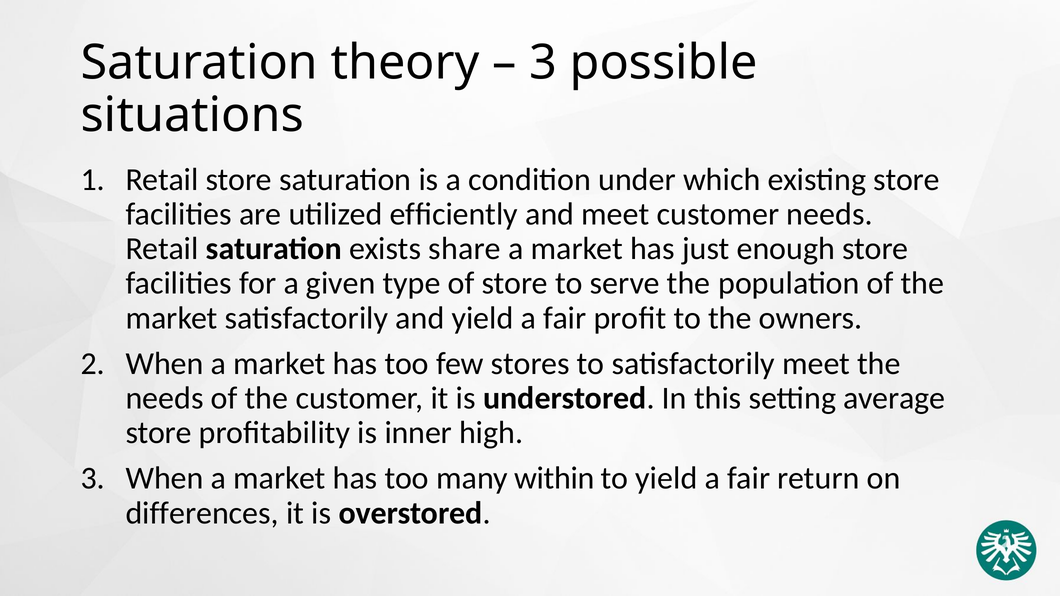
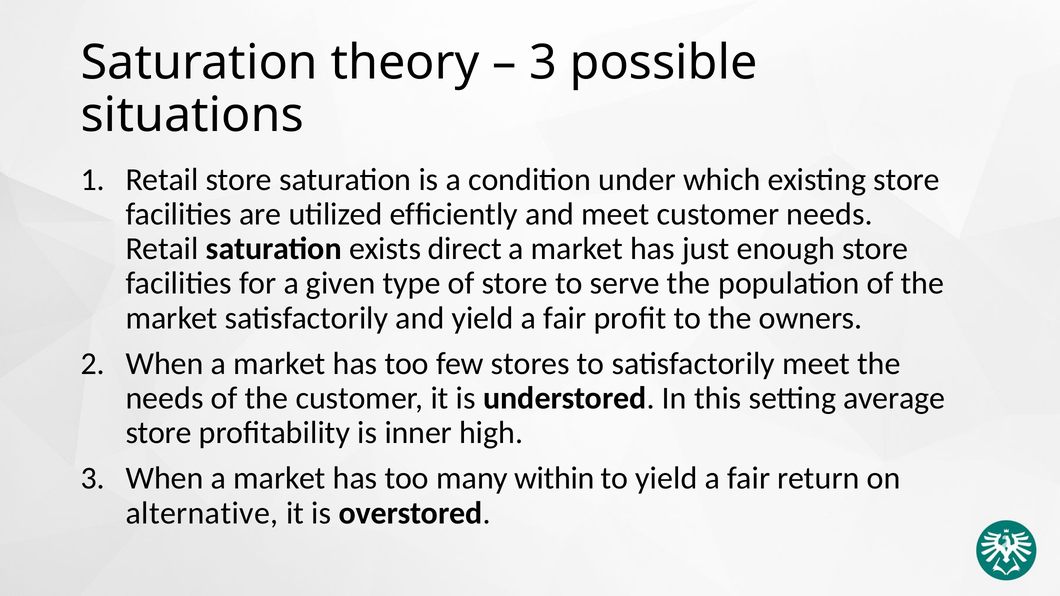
share: share -> direct (465, 249)
differences: differences -> alternative (202, 513)
